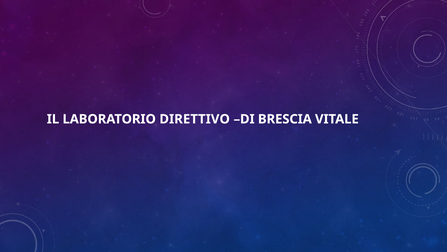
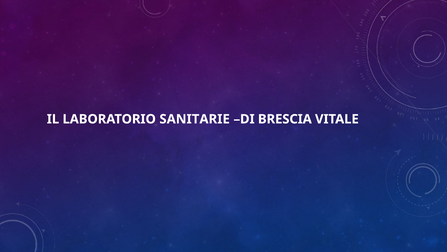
DIRETTIVO: DIRETTIVO -> SANITARIE (195, 119)
